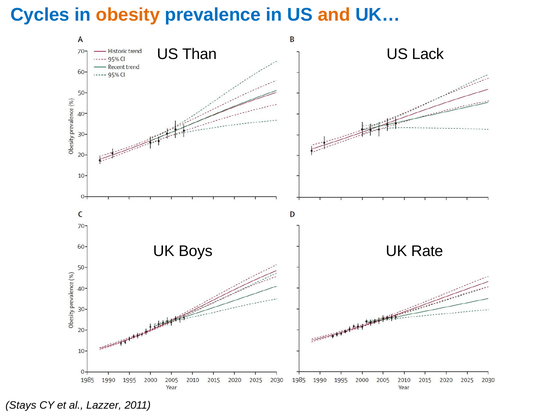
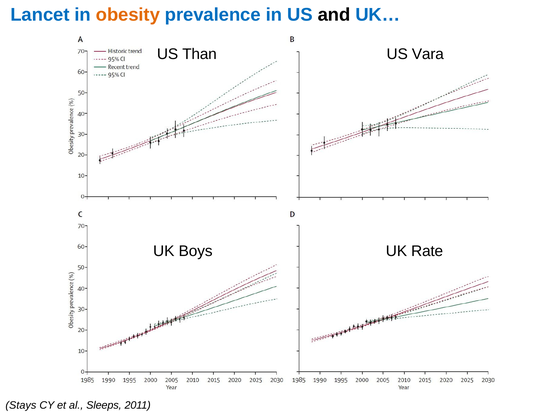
Cycles: Cycles -> Lancet (40, 15)
and colour: orange -> black (334, 15)
Lack: Lack -> Vara (428, 54)
Lazzer: Lazzer -> Sleeps (104, 405)
